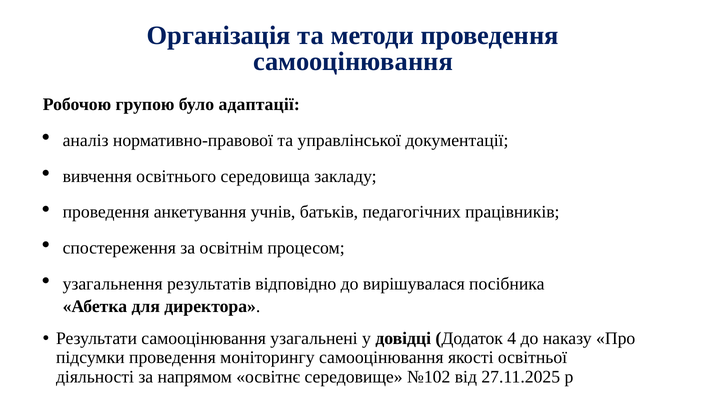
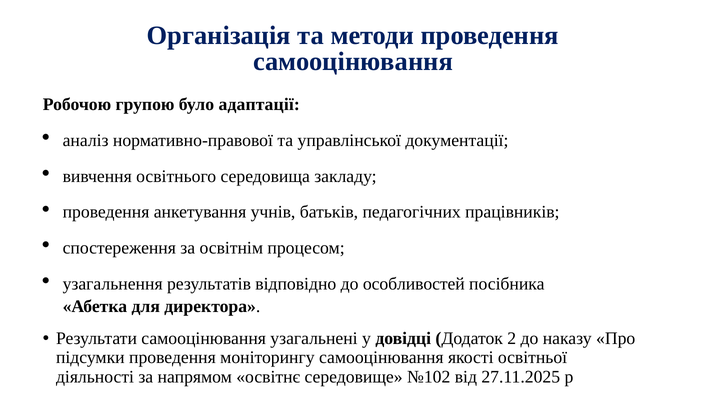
вирішувалася: вирішувалася -> особливостей (414, 284)
4: 4 -> 2 (512, 339)
